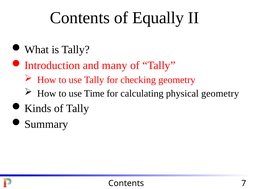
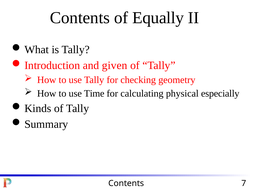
many: many -> given (115, 66)
physical geometry: geometry -> especially (220, 94)
